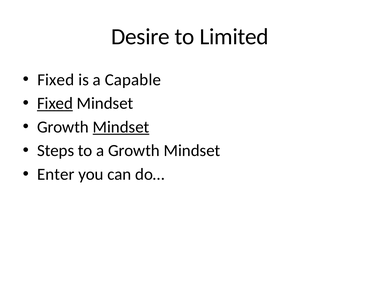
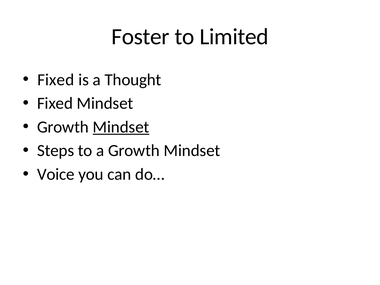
Desire: Desire -> Foster (140, 37)
Capable: Capable -> Thought (133, 80)
Fixed underline: present -> none (55, 103)
Enter: Enter -> Voice (56, 174)
